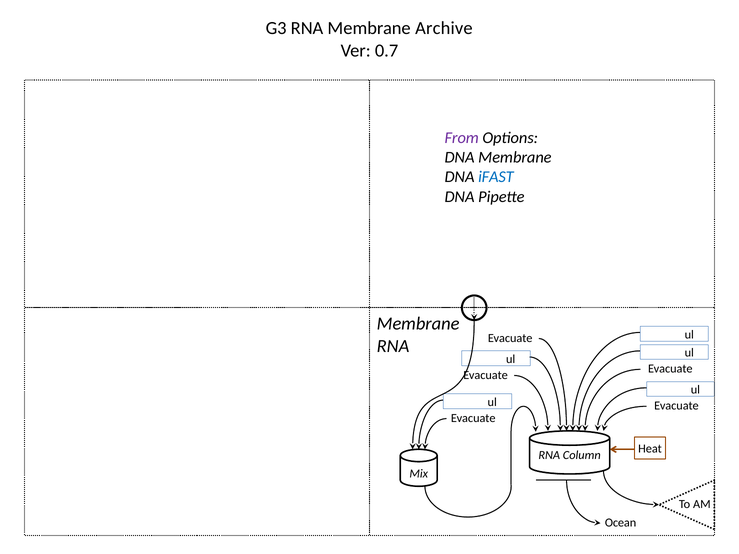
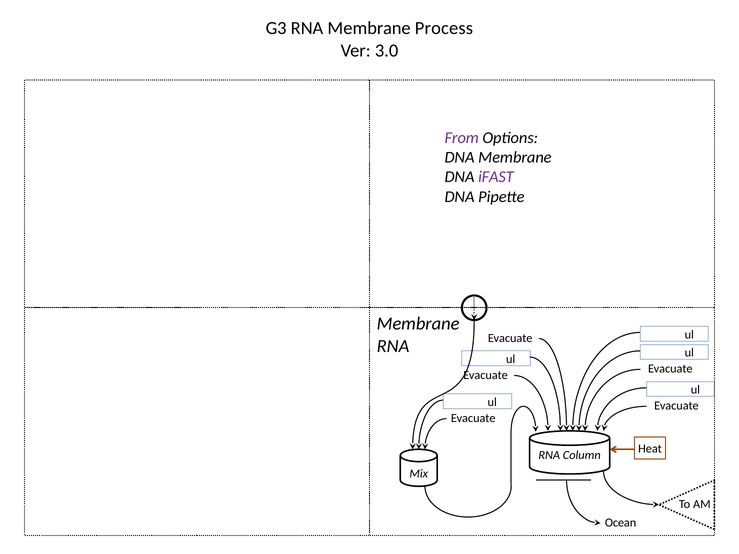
Archive: Archive -> Process (444, 28)
0.7: 0.7 -> 3.0 (387, 50)
iFAST colour: blue -> purple (496, 177)
